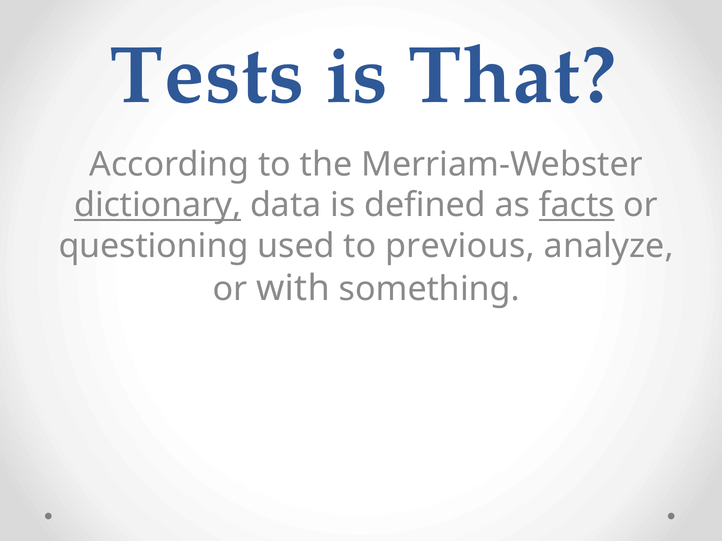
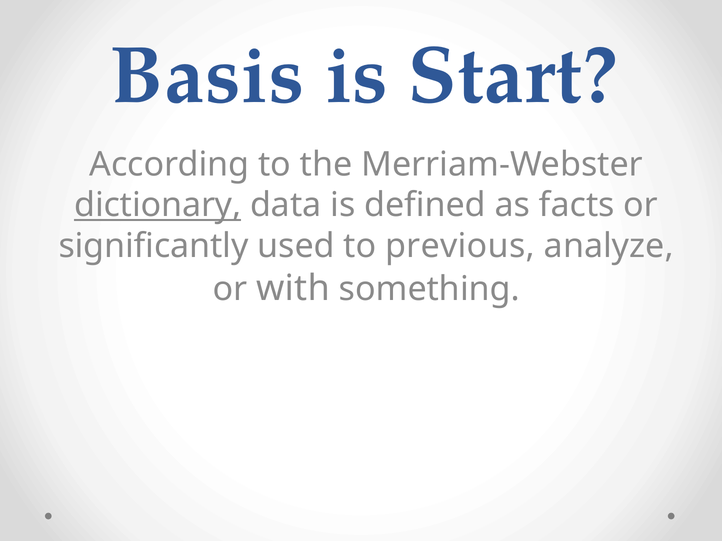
Tests: Tests -> Basis (207, 76)
That: That -> Start (513, 76)
facts underline: present -> none (577, 205)
questioning: questioning -> significantly (154, 246)
